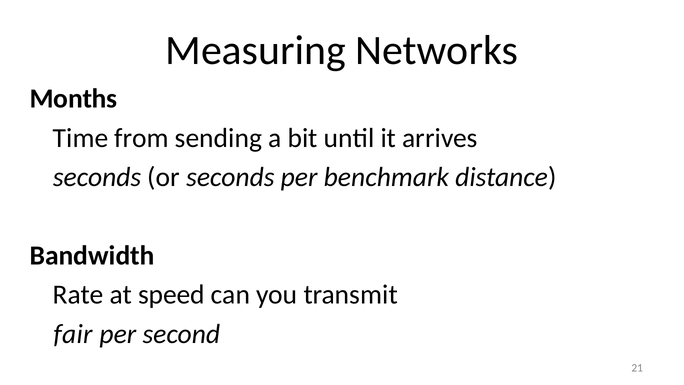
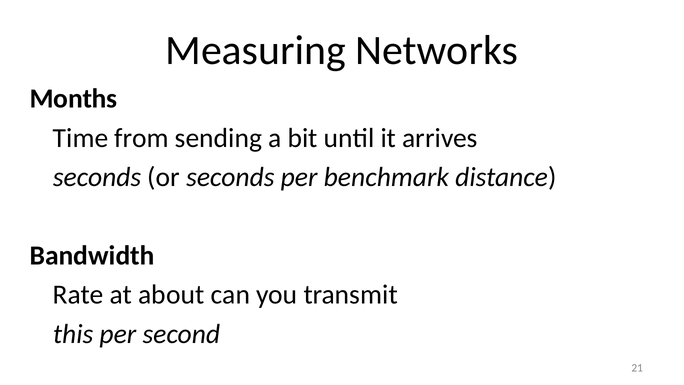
speed: speed -> about (171, 295)
fair: fair -> this (73, 334)
